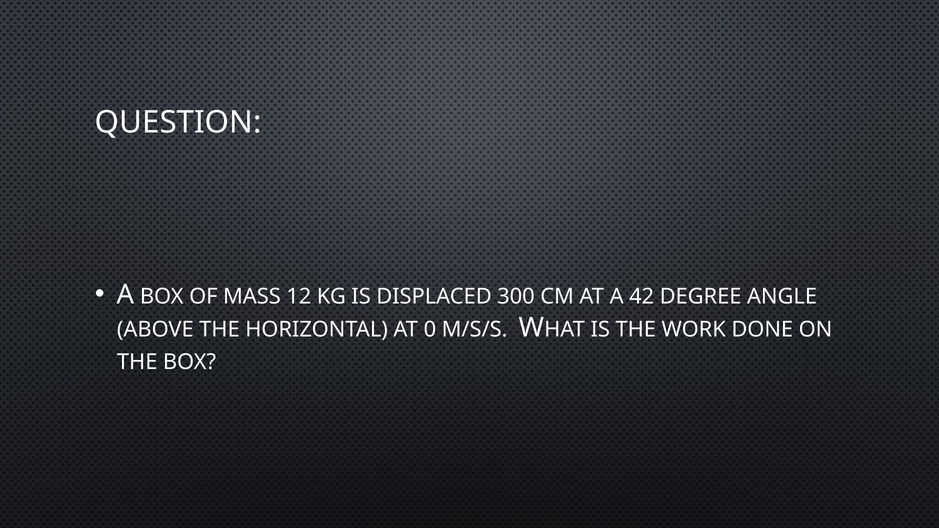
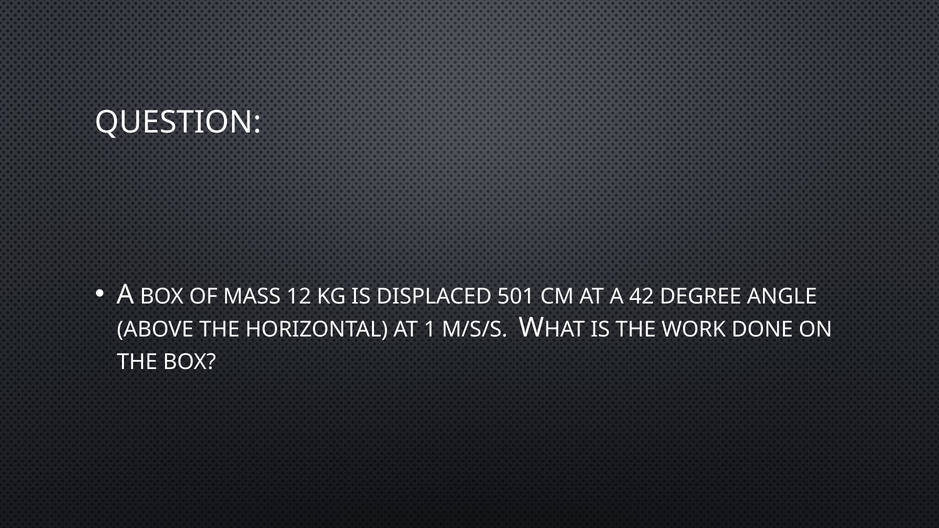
300: 300 -> 501 (516, 297)
0: 0 -> 1 (430, 329)
